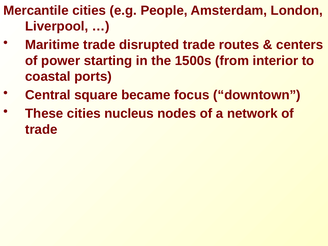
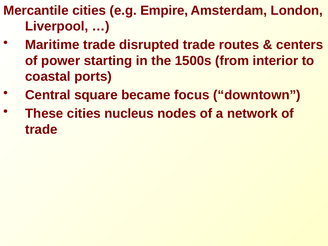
People: People -> Empire (164, 10)
